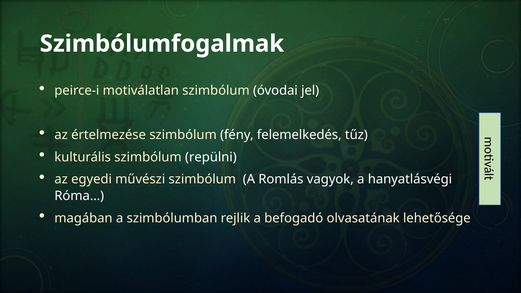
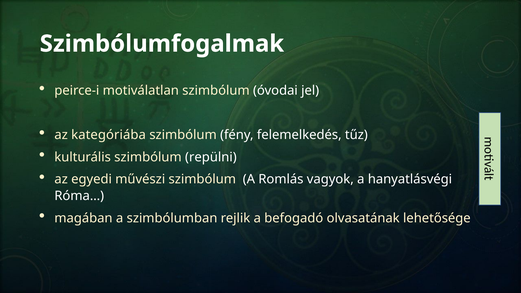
értelmezése: értelmezése -> kategóriába (109, 135)
